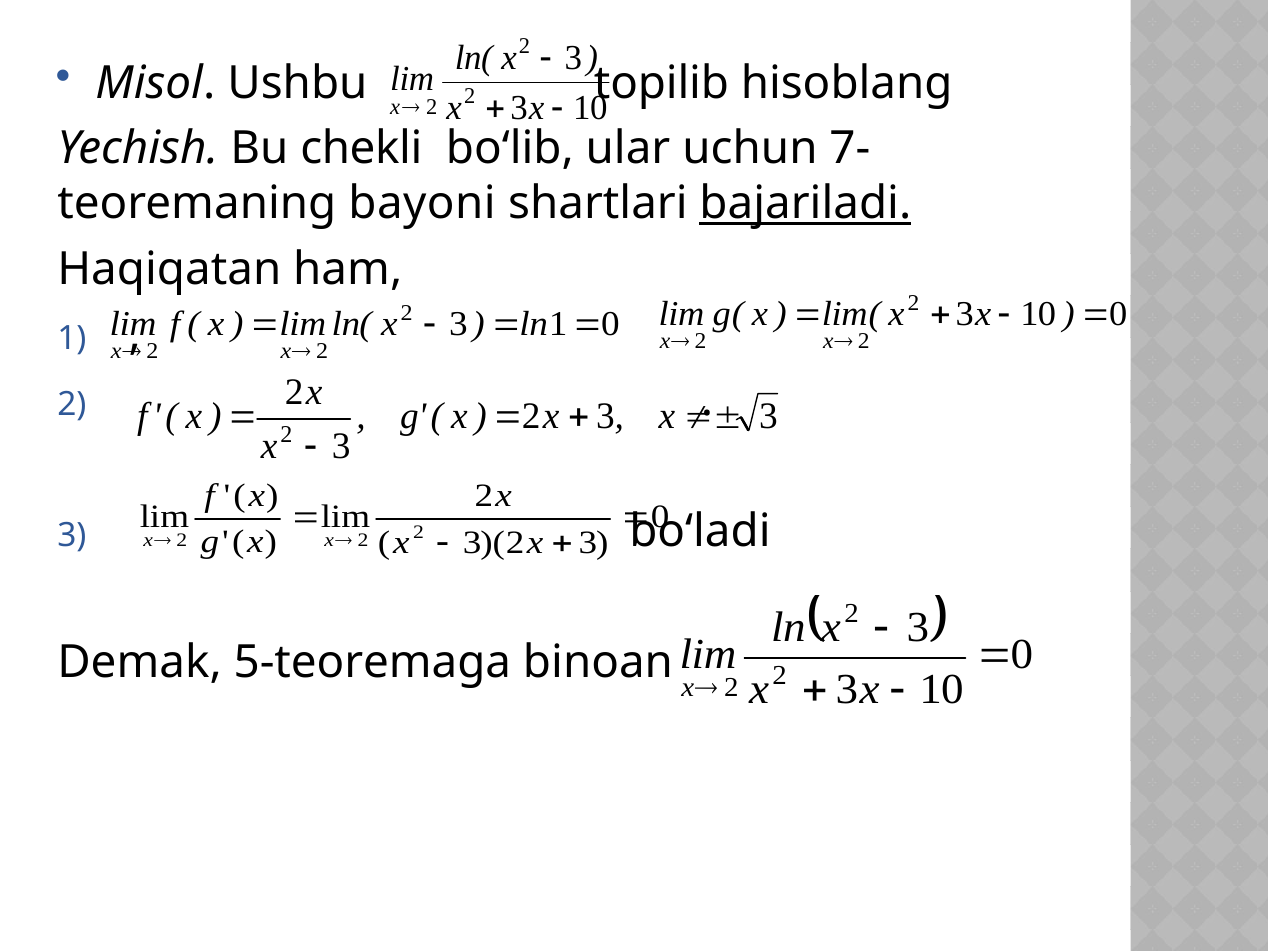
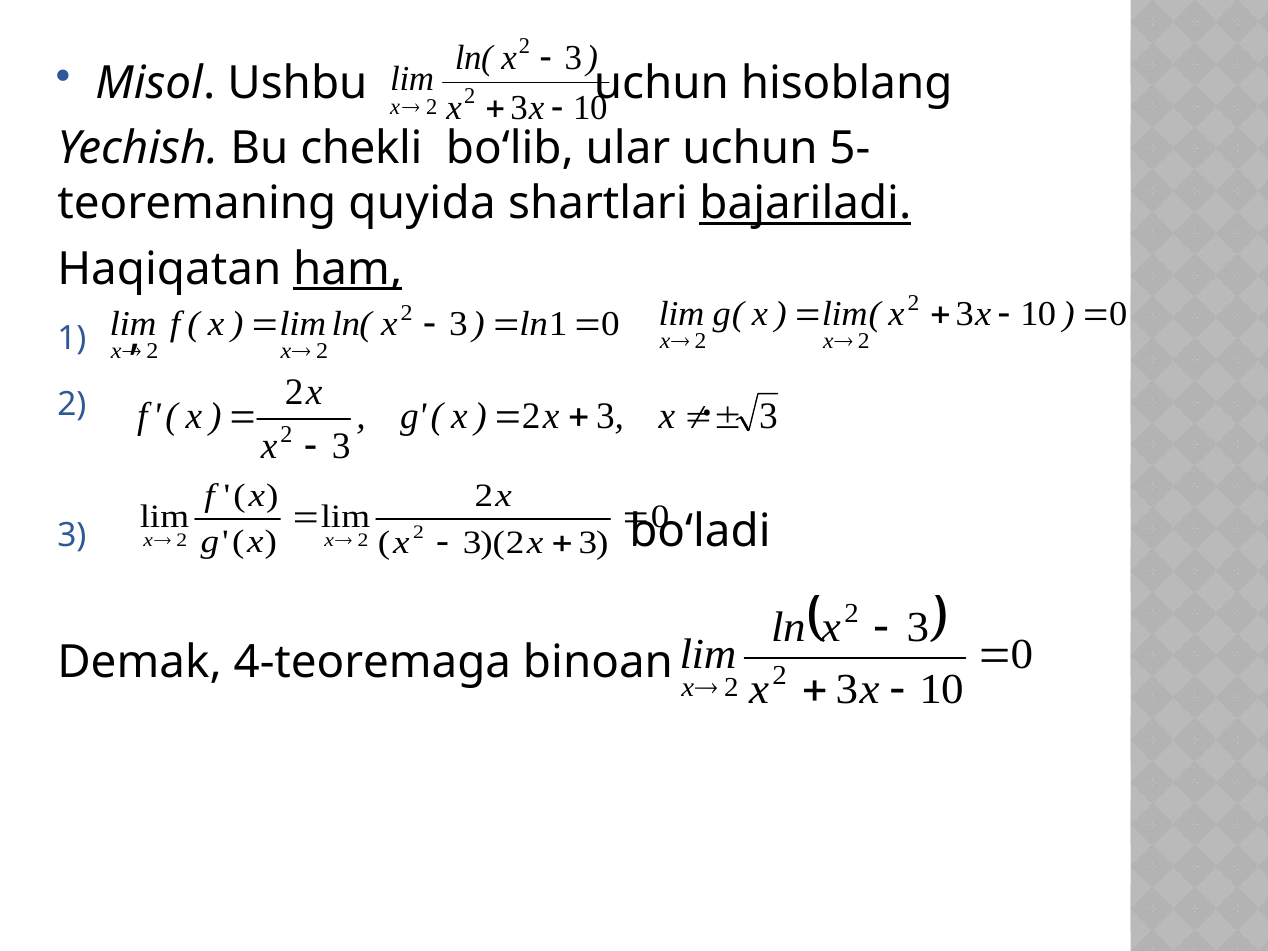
Ushbu topilib: topilib -> uchun (661, 83)
7-: 7- -> 5- (850, 149)
bayoni: bayoni -> quyida (422, 203)
ham underline: none -> present (348, 269)
5-teoremaga: 5-teoremaga -> 4-teoremaga (372, 662)
